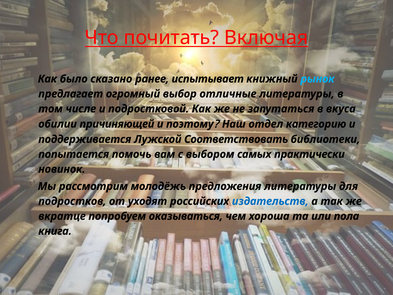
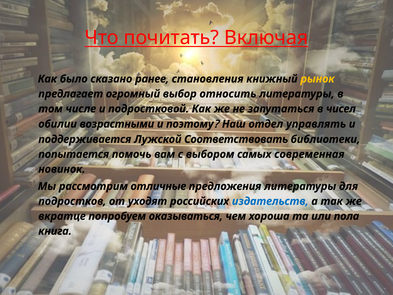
испытывает: испытывает -> становления (208, 79)
рынок colour: light blue -> yellow (317, 79)
отличные: отличные -> относить (228, 94)
вкуса: вкуса -> чисел (341, 109)
причиняющей: причиняющей -> возрастными (117, 124)
категорию: категорию -> управлять (316, 124)
практически: практически -> современная (309, 154)
молодёжь: молодёжь -> отличные (158, 186)
